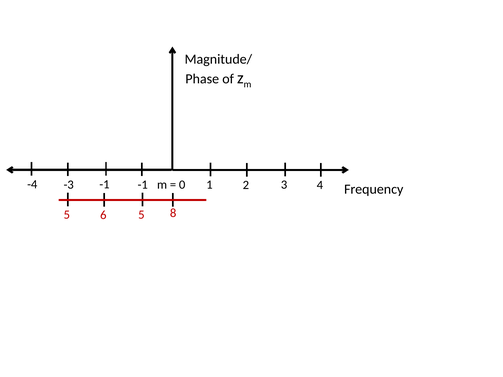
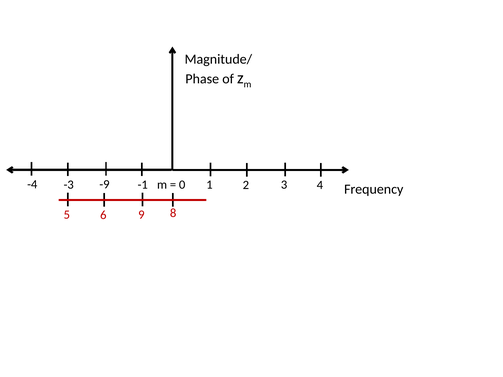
-3 -1: -1 -> -9 (105, 184)
6 5: 5 -> 9 (141, 215)
